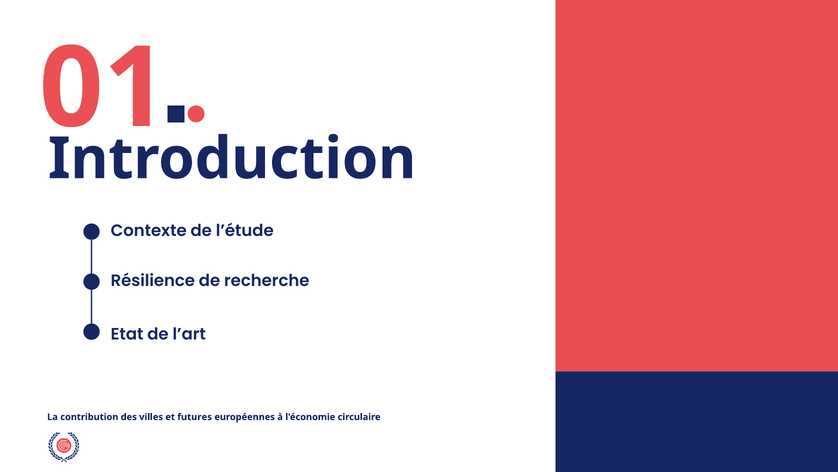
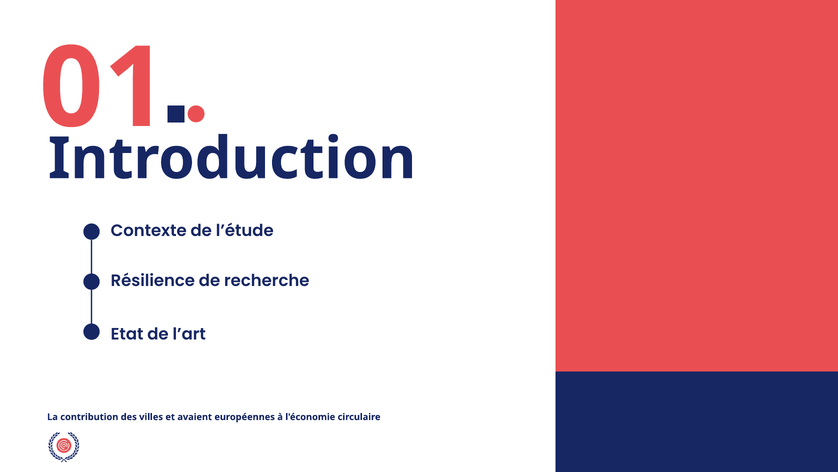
futures: futures -> avaient (195, 416)
